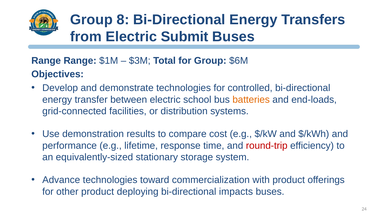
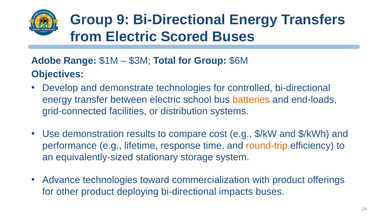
8: 8 -> 9 (123, 20)
Submit: Submit -> Scored (185, 37)
Range: Range -> Adobe (46, 61)
round-trip colour: red -> orange (267, 145)
